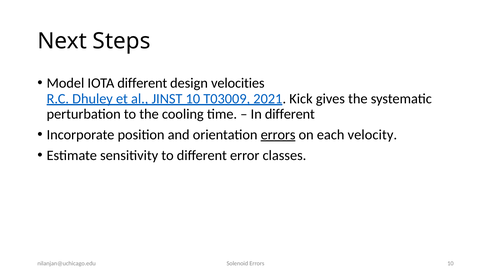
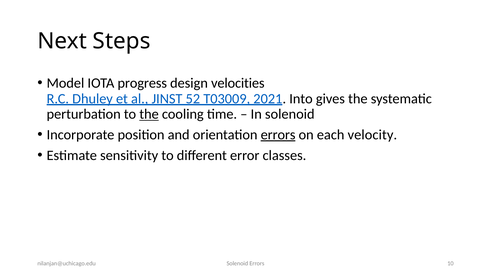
IOTA different: different -> progress (142, 83)
JINST 10: 10 -> 52 (193, 99)
Kick: Kick -> Into (301, 99)
the underline: none -> present (149, 114)
In different: different -> solenoid (290, 114)
